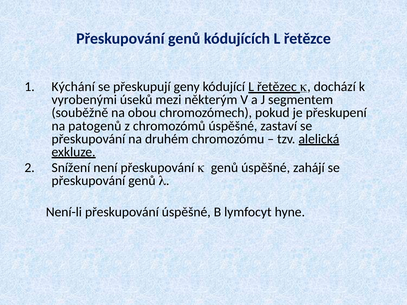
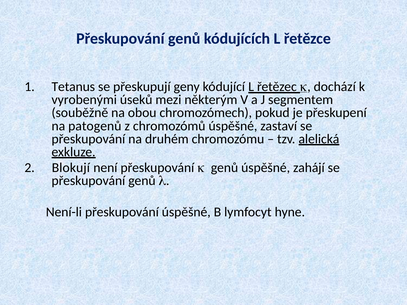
Kýchání: Kýchání -> Tetanus (73, 87)
Snížení: Snížení -> Blokují (71, 168)
